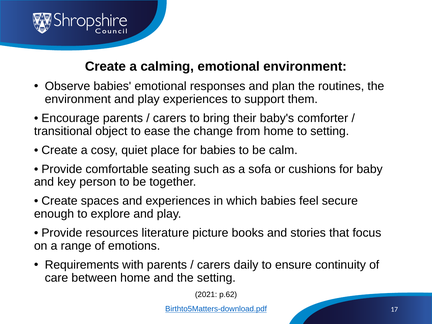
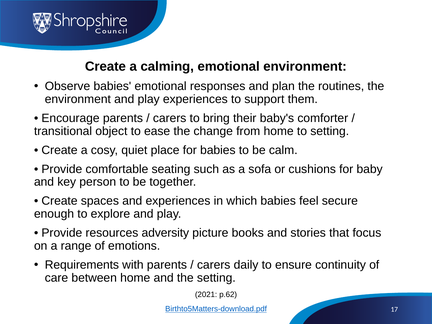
literature: literature -> adversity (165, 233)
